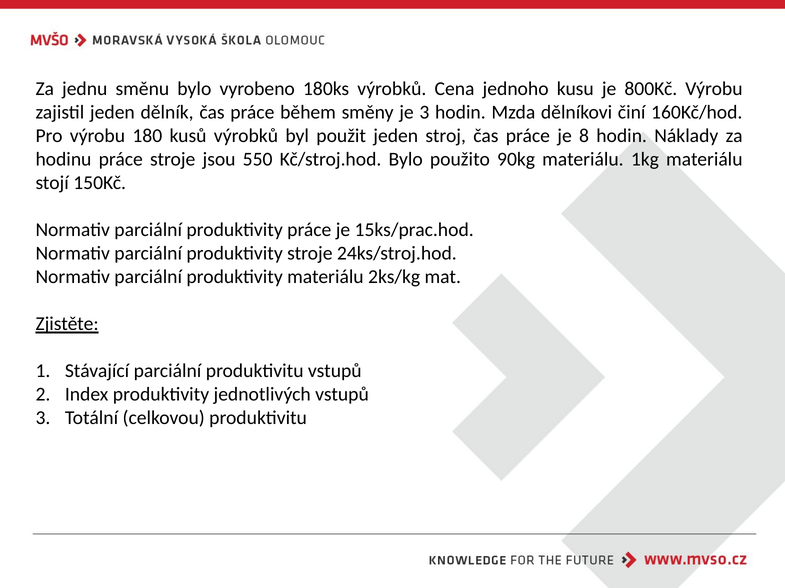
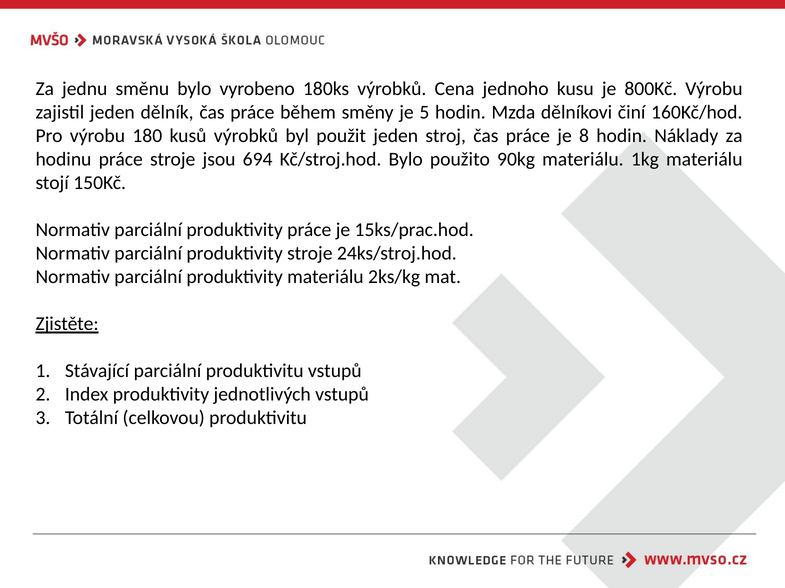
je 3: 3 -> 5 (424, 112)
550: 550 -> 694 (258, 159)
